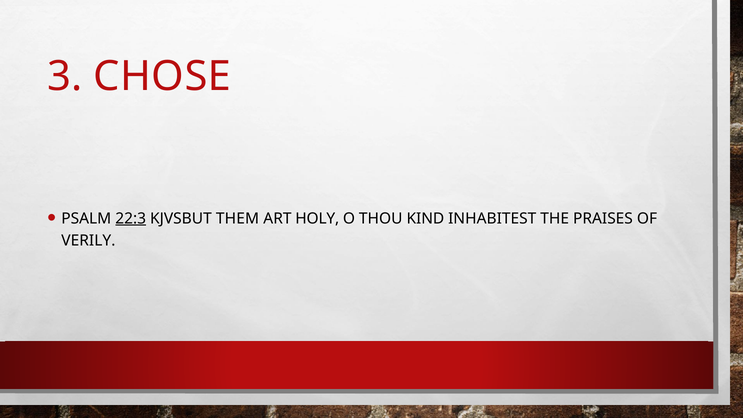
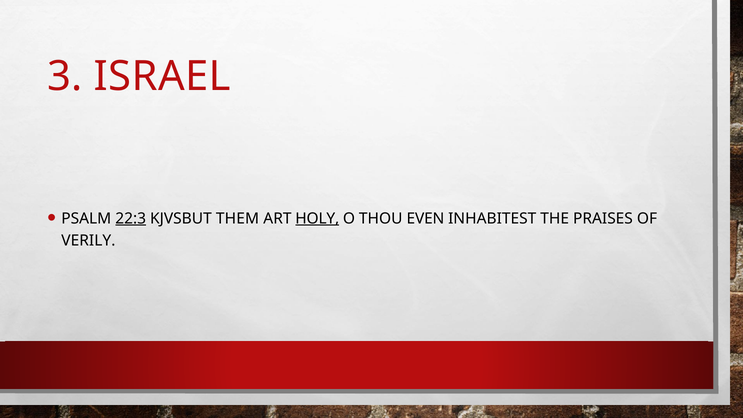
CHOSE: CHOSE -> ISRAEL (162, 77)
HOLY underline: none -> present (317, 218)
KIND: KIND -> EVEN (425, 218)
